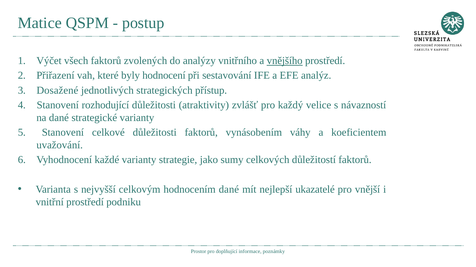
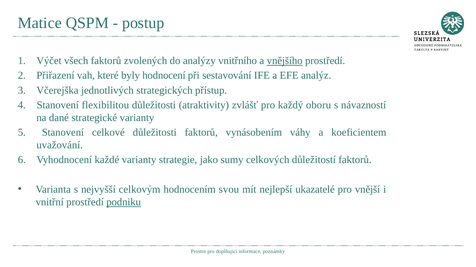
Dosažené: Dosažené -> Včerejška (57, 90)
rozhodující: rozhodující -> flexibilitou (105, 105)
velice: velice -> oboru (319, 105)
hodnocením dané: dané -> svou (229, 190)
podniku underline: none -> present (124, 203)
